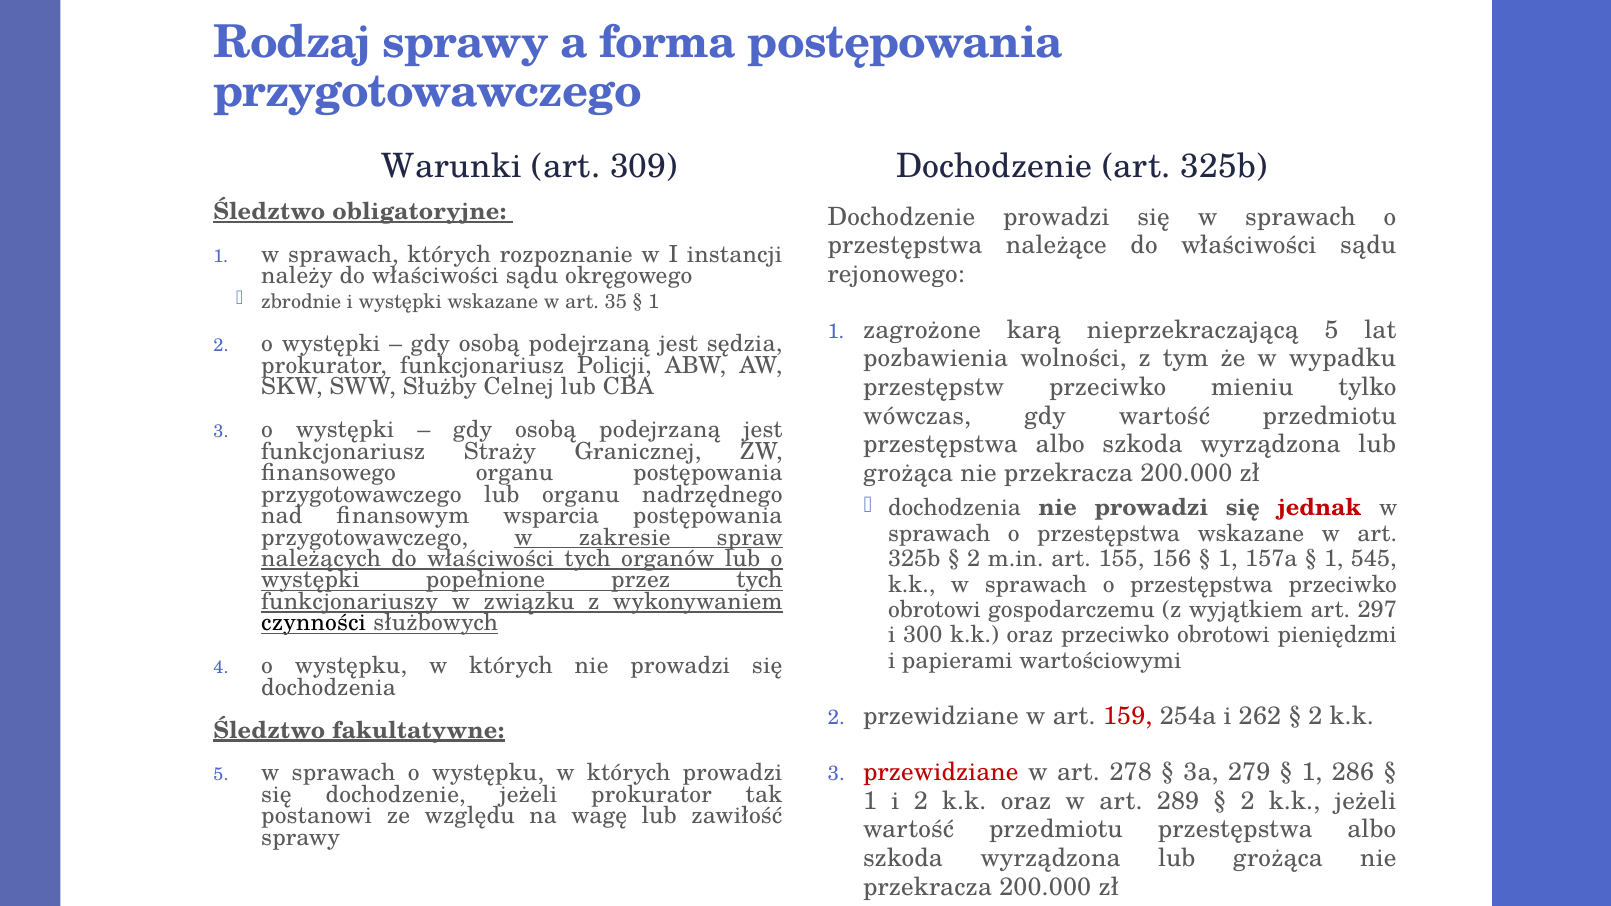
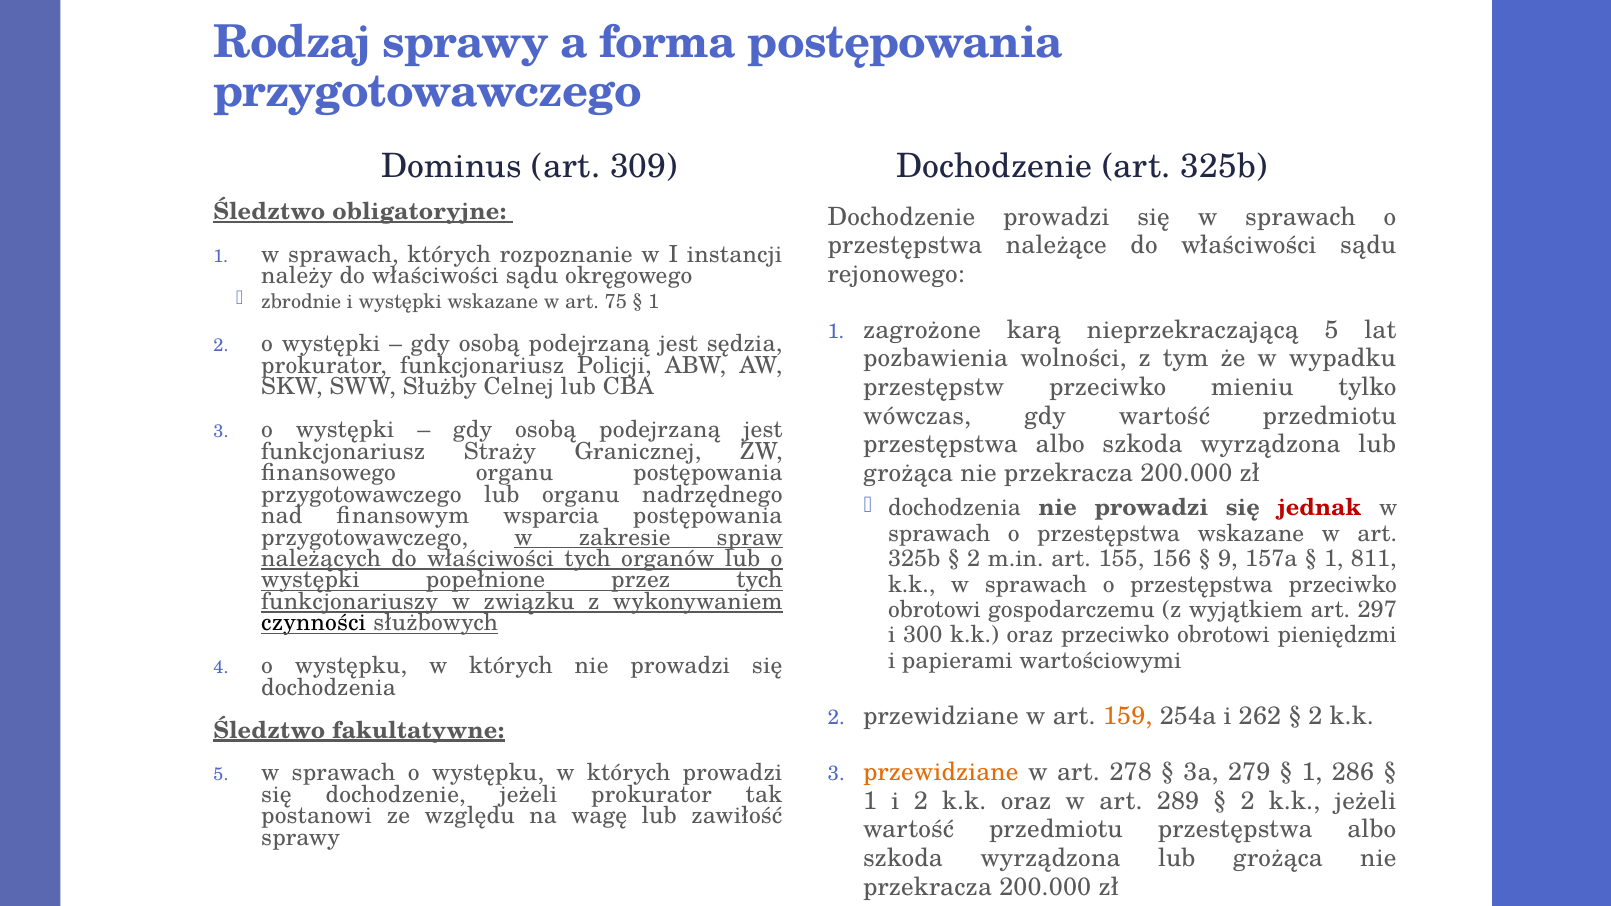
Warunki: Warunki -> Dominus (452, 167)
35: 35 -> 75 (616, 302)
1: 1 -> 9 (1228, 559)
545: 545 -> 811 (1374, 559)
159 colour: red -> orange (1128, 717)
przewidziane colour: red -> orange (941, 772)
